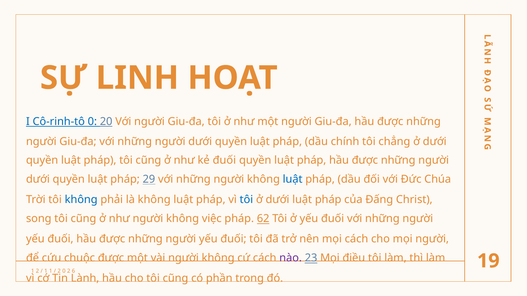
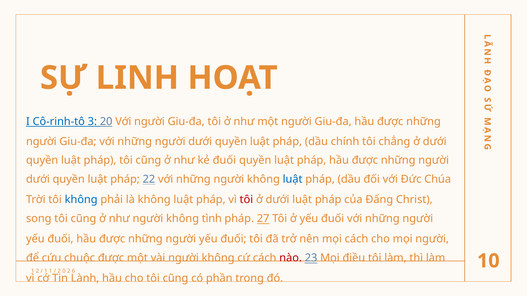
Cô-rinh-tô 0: 0 -> 3 (92, 122)
29: 29 -> 22 (149, 179)
tôi colour: blue -> red (246, 200)
việc: việc -> tình (212, 219)
62: 62 -> 27 (263, 219)
nào colour: purple -> red (291, 258)
19: 19 -> 10 (488, 261)
